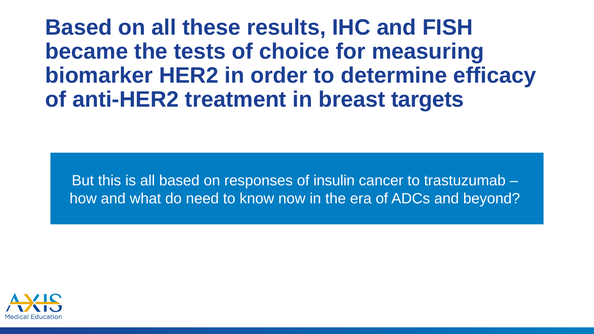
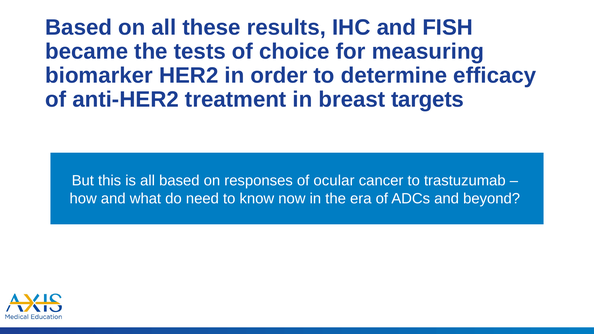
insulin: insulin -> ocular (334, 181)
